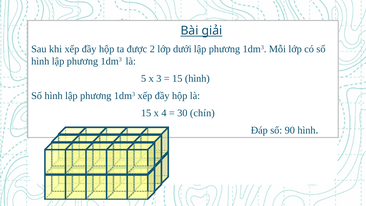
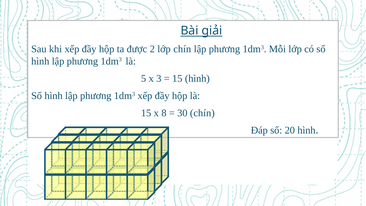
lớp dưới: dưới -> chín (182, 49)
4: 4 -> 8 (164, 113)
90: 90 -> 20 (290, 130)
